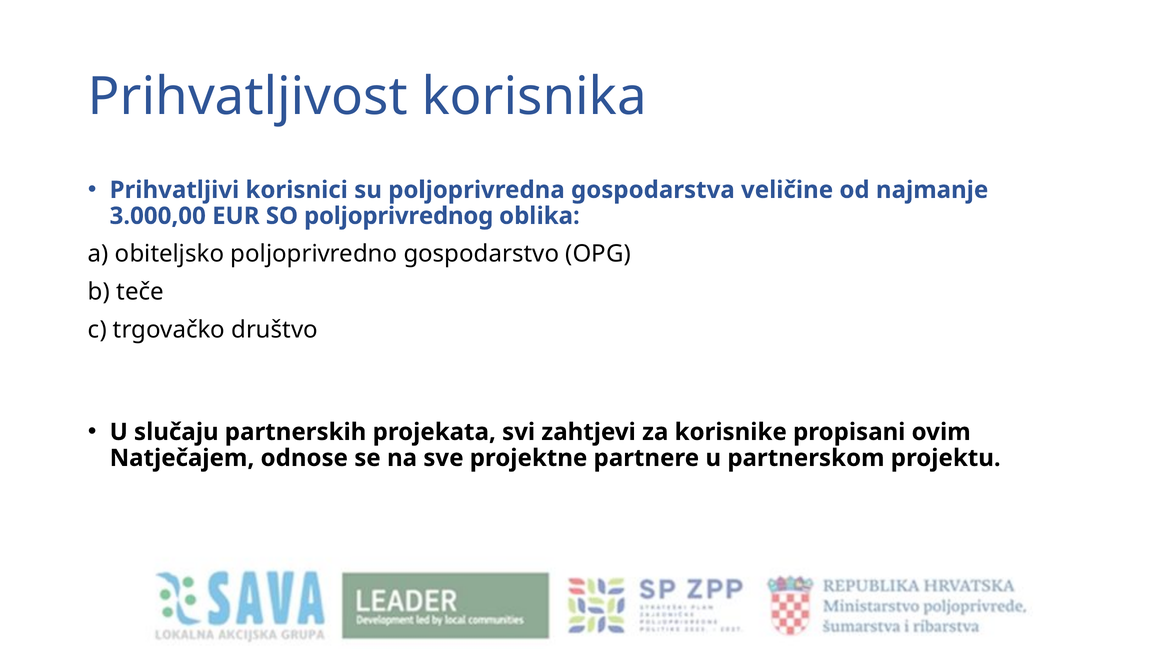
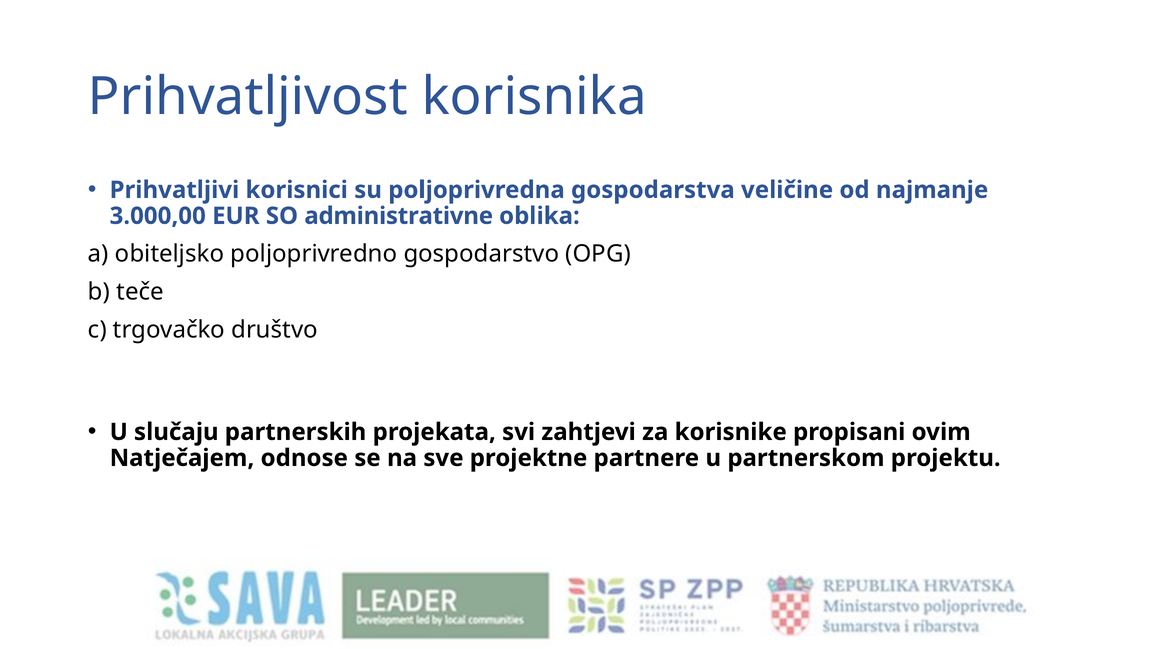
poljoprivrednog: poljoprivrednog -> administrativne (399, 216)
